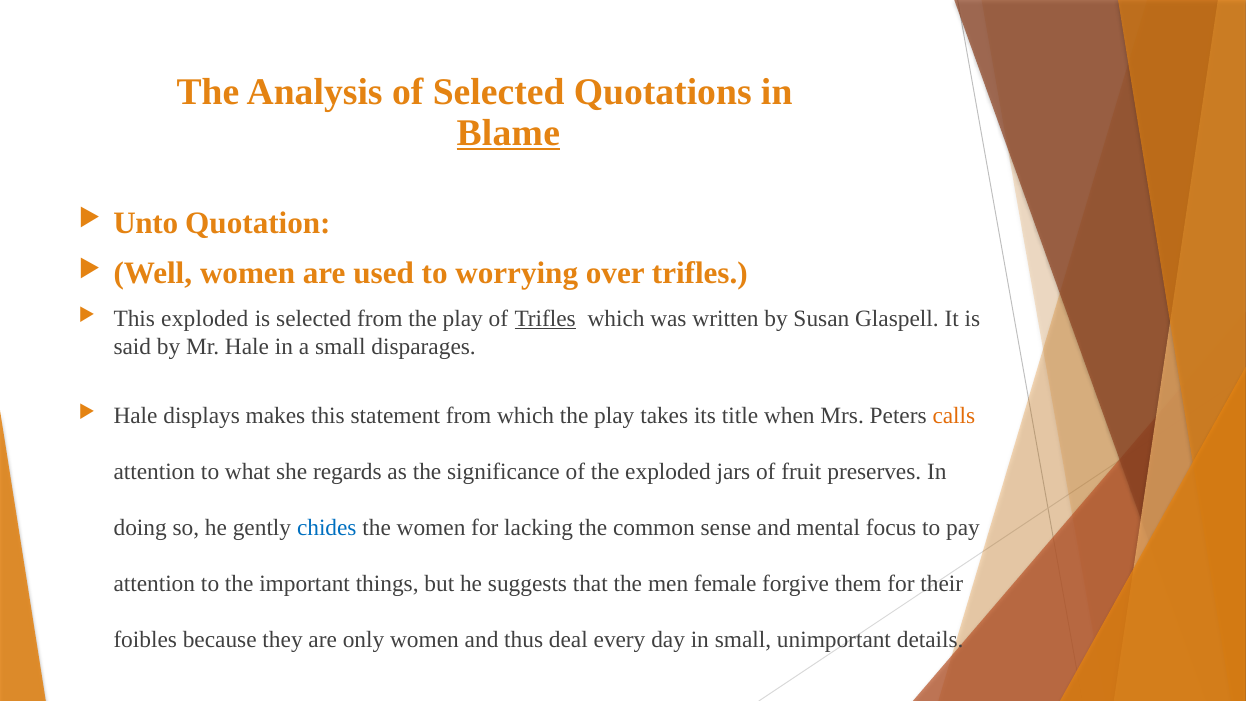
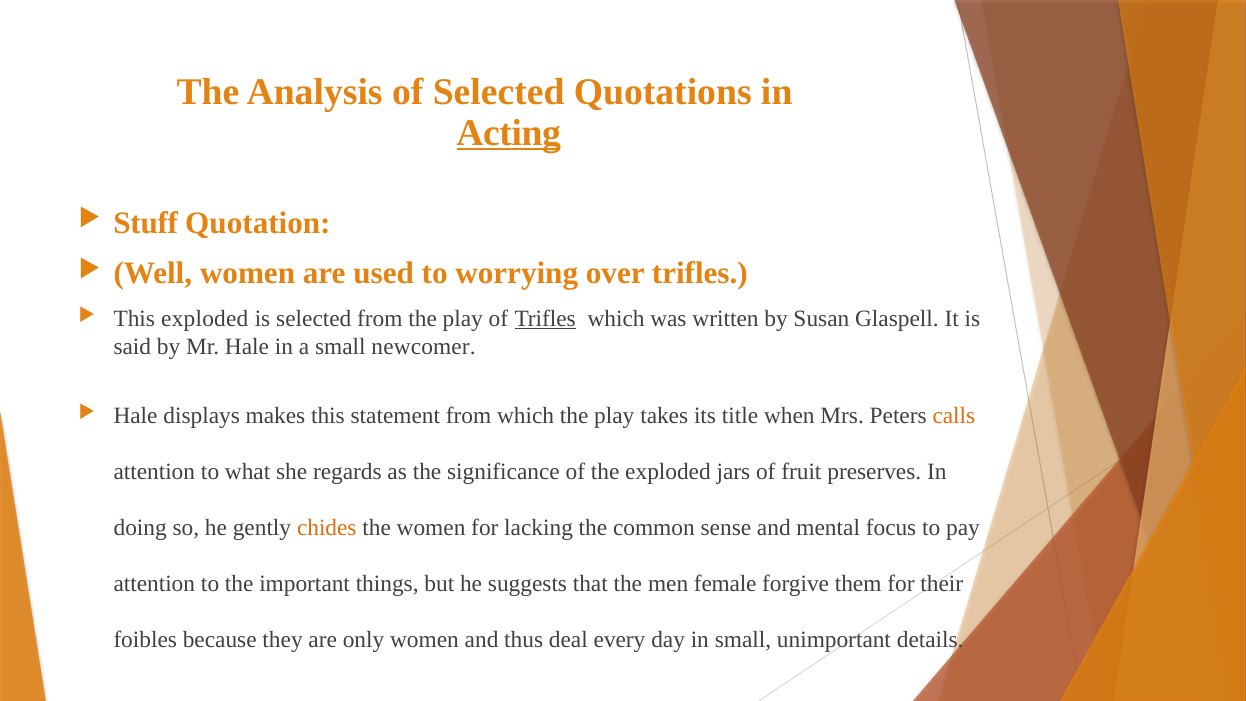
Blame: Blame -> Acting (509, 133)
Unto: Unto -> Stuff (146, 223)
disparages: disparages -> newcomer (424, 346)
chides colour: blue -> orange (327, 528)
